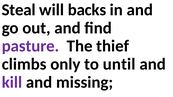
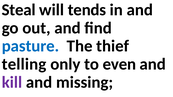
backs: backs -> tends (87, 10)
pasture colour: purple -> blue (30, 46)
climbs: climbs -> telling (24, 64)
until: until -> even (119, 64)
